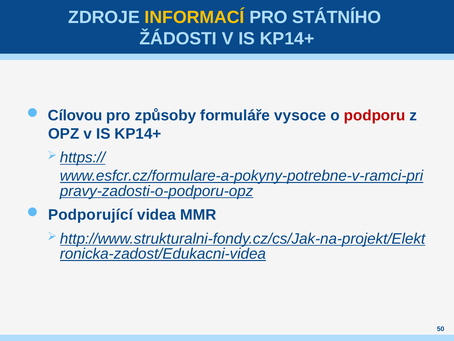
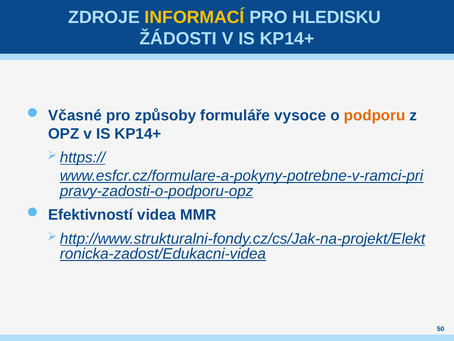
STÁTNÍHO: STÁTNÍHO -> HLEDISKU (337, 17)
Cílovou: Cílovou -> Včasné (75, 115)
podporu colour: red -> orange (375, 115)
Podporující: Podporující -> Efektivností (91, 215)
